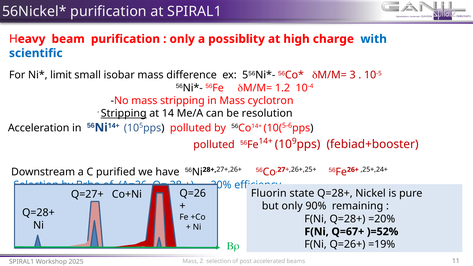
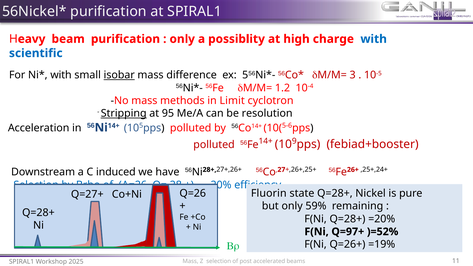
limit: limit -> with (61, 75)
isobar underline: none -> present (119, 75)
mass stripping: stripping -> methods (182, 101)
in Mass: Mass -> Limit (232, 101)
14: 14 -> 95 (168, 113)
purified: purified -> induced (116, 172)
90%: 90% -> 59% (316, 206)
Q=67+: Q=67+ -> Q=97+ (348, 232)
